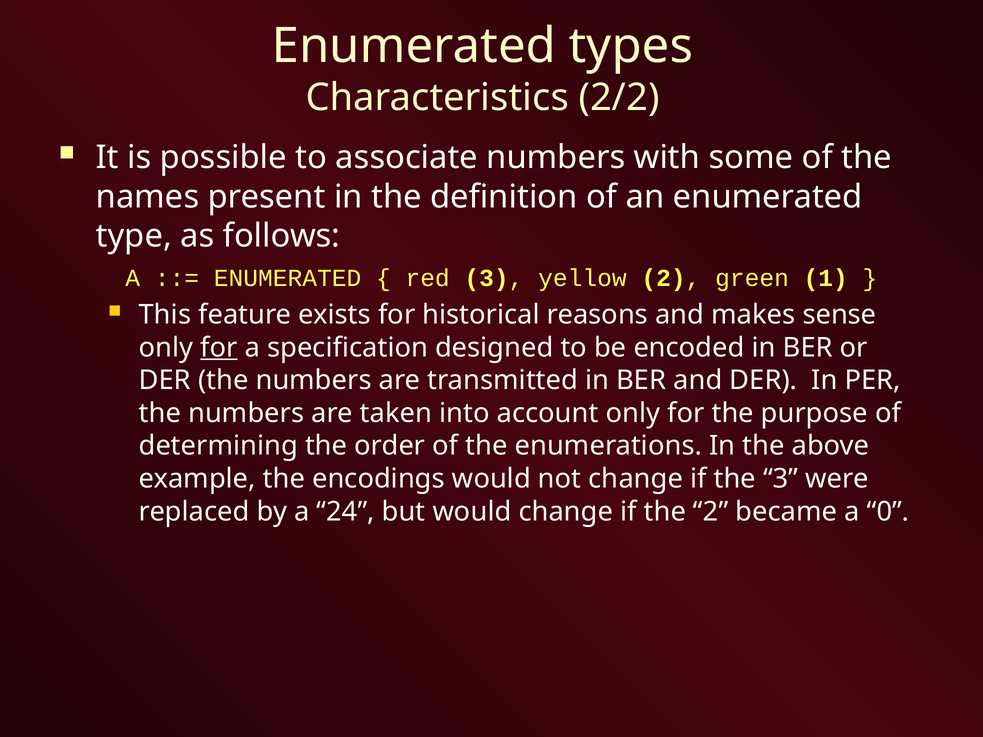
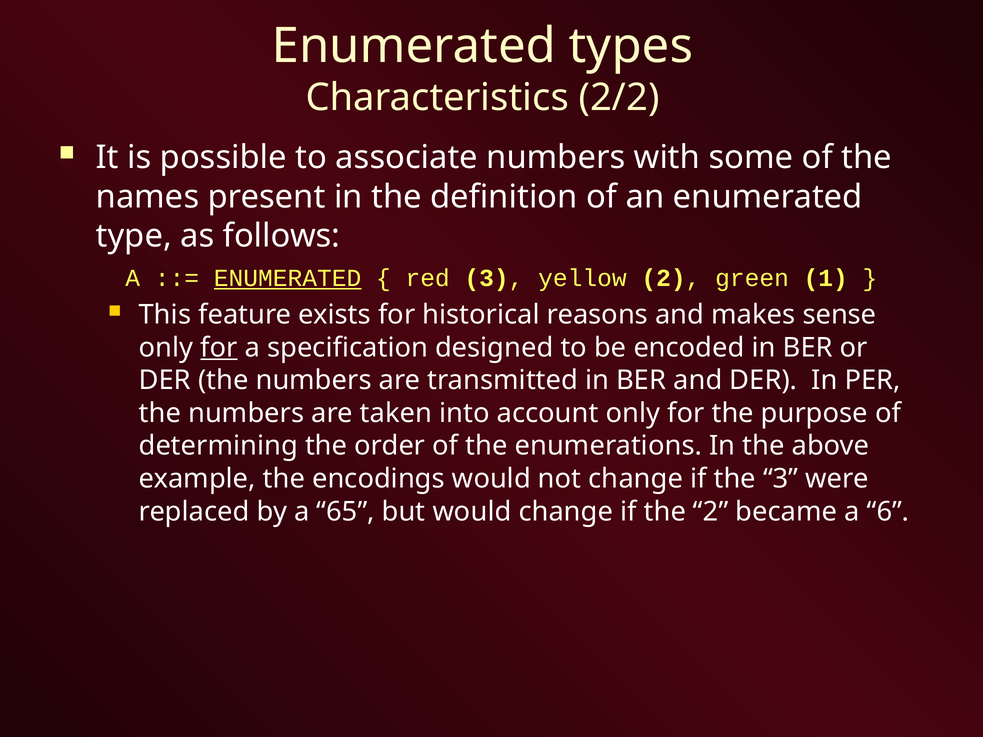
ENUMERATED underline: none -> present (288, 278)
24: 24 -> 65 (346, 512)
0: 0 -> 6 (888, 512)
